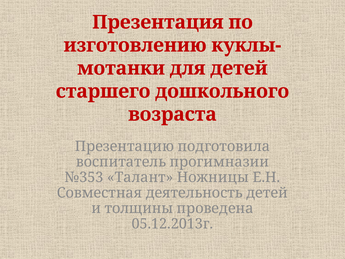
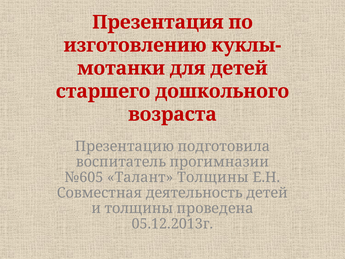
№353: №353 -> №605 (84, 177)
Талант Ножницы: Ножницы -> Толщины (213, 177)
